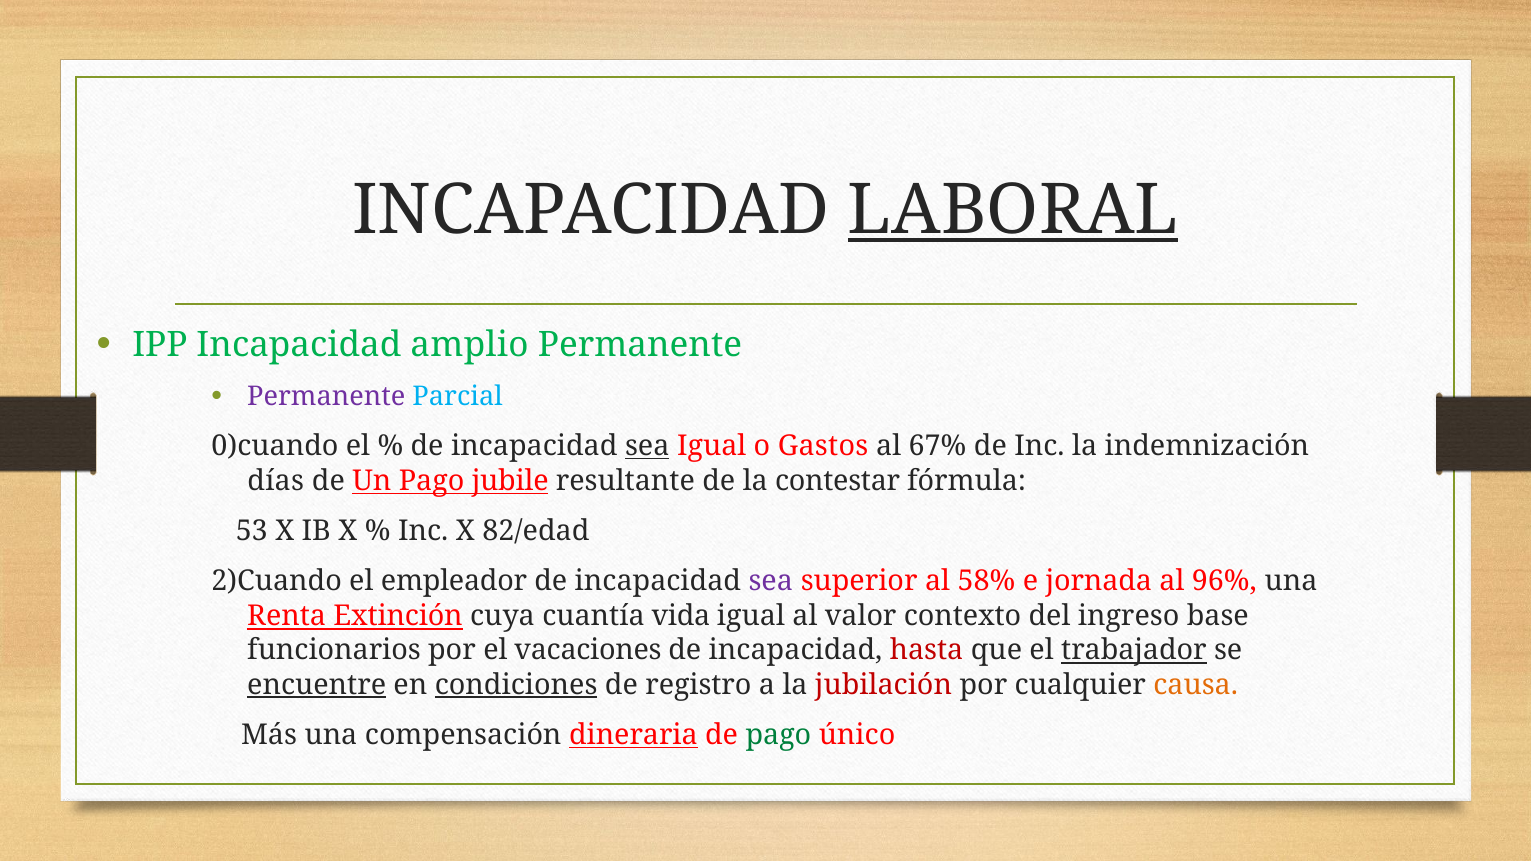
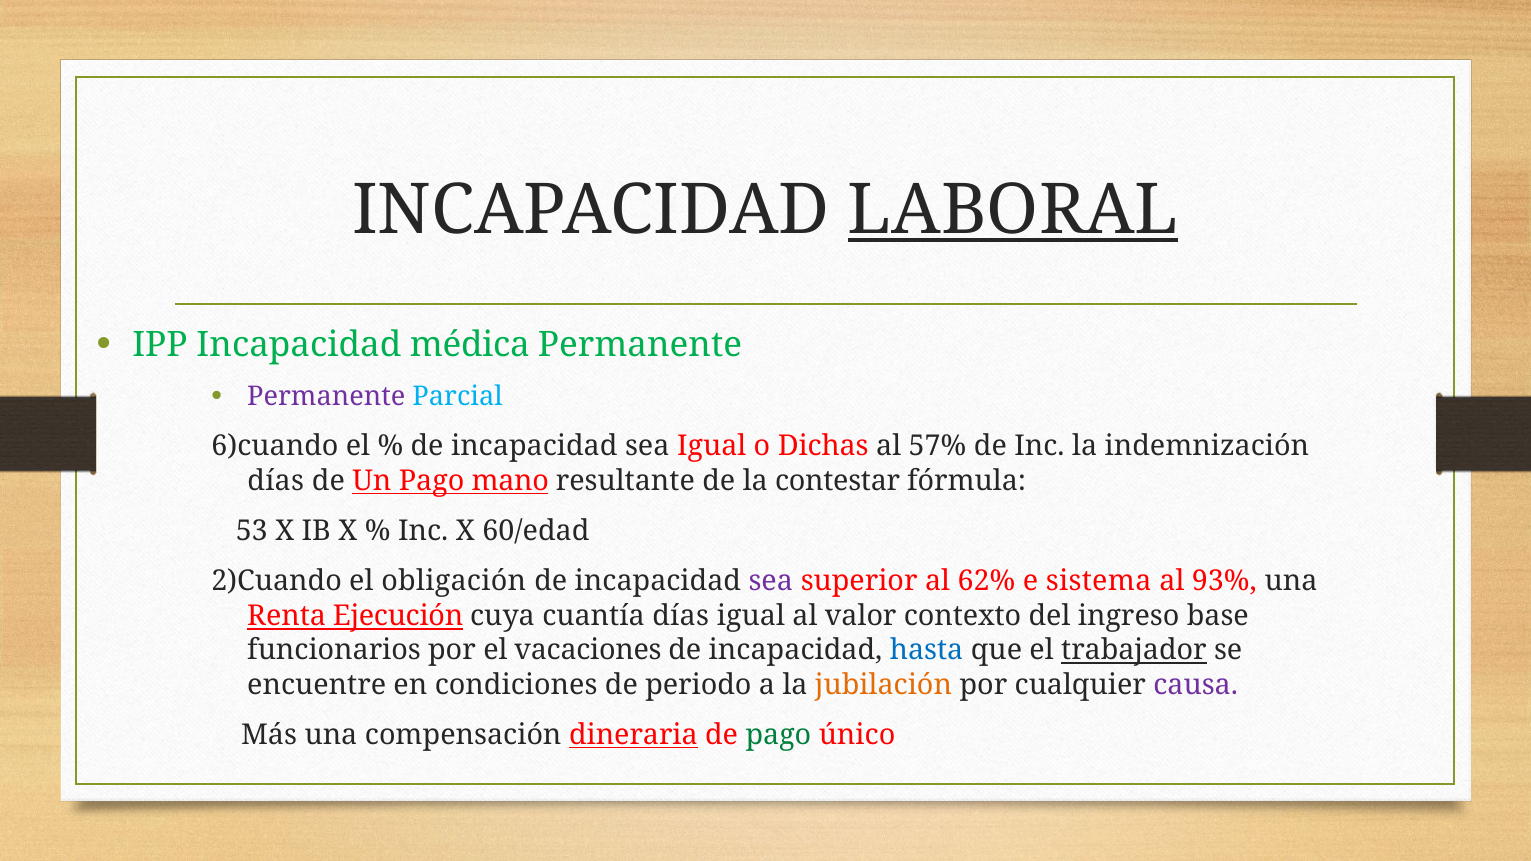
amplio: amplio -> médica (470, 345)
0)cuando: 0)cuando -> 6)cuando (275, 446)
sea underline: present -> none (647, 446)
Gastos: Gastos -> Dichas (823, 446)
67%: 67% -> 57% (937, 446)
jubile: jubile -> mano (510, 481)
82/edad: 82/edad -> 60/edad (536, 531)
empleador: empleador -> obligación (454, 582)
58%: 58% -> 62% (986, 582)
jornada: jornada -> sistema (1099, 582)
96%: 96% -> 93% (1224, 582)
Extinción: Extinción -> Ejecución (398, 616)
cuantía vida: vida -> días (681, 616)
hasta colour: red -> blue (927, 651)
encuentre underline: present -> none (317, 685)
condiciones underline: present -> none (516, 685)
registro: registro -> periodo (698, 685)
jubilación colour: red -> orange (884, 685)
causa colour: orange -> purple (1196, 685)
